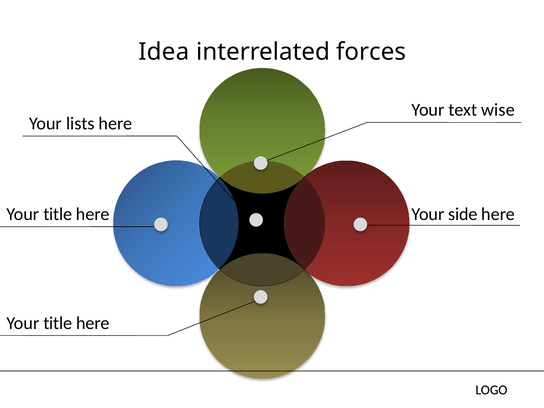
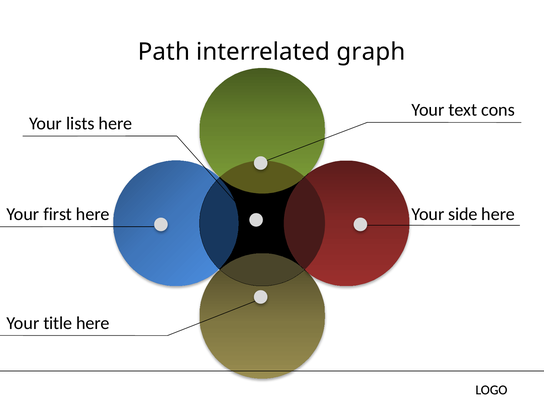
Idea: Idea -> Path (164, 52)
forces: forces -> graph (371, 52)
wise: wise -> cons (498, 110)
title: title -> first (58, 214)
